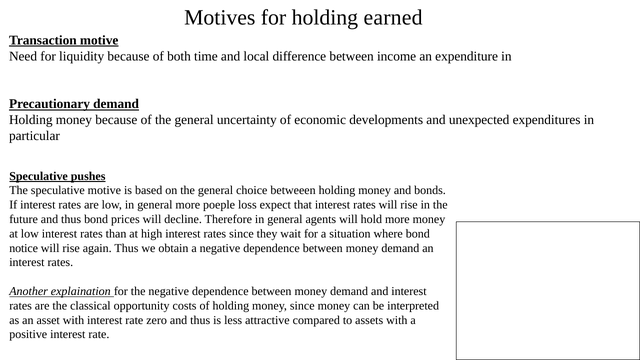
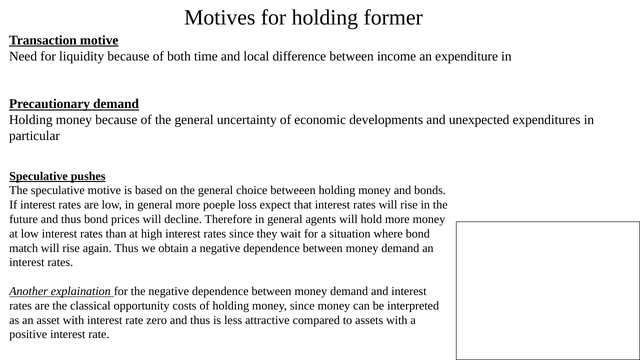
earned: earned -> former (393, 17)
notice: notice -> match (24, 248)
